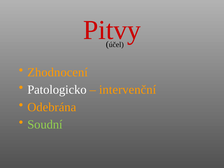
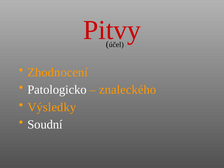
intervenční: intervenční -> znaleckého (128, 90)
Odebrána: Odebrána -> Výsledky (52, 107)
Soudní colour: light green -> white (45, 125)
